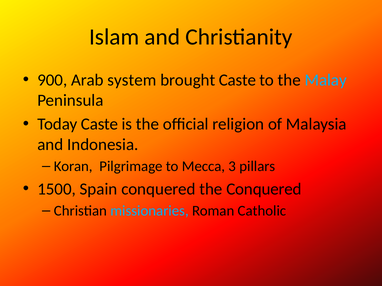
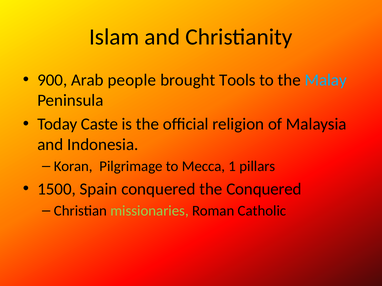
system: system -> people (132, 80)
brought Caste: Caste -> Tools (237, 80)
3: 3 -> 1 (232, 167)
missionaries colour: light blue -> light green (150, 211)
